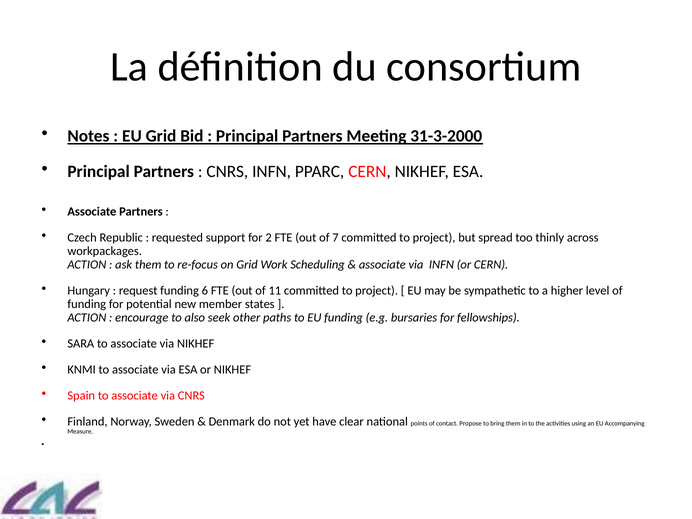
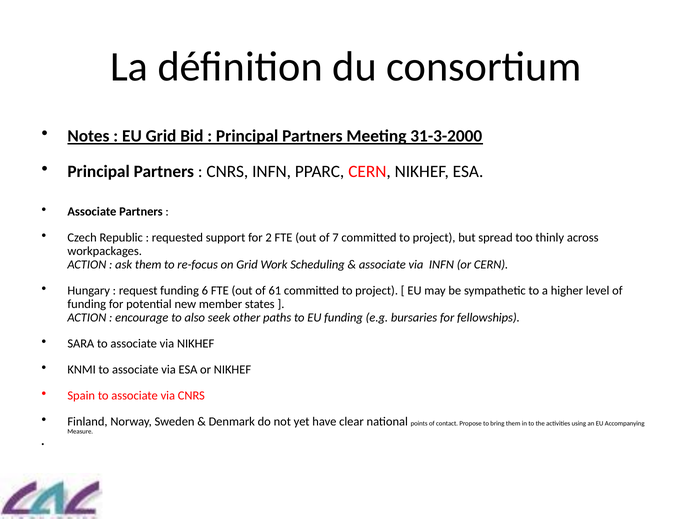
11: 11 -> 61 (275, 291)
